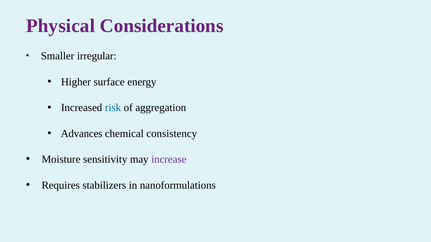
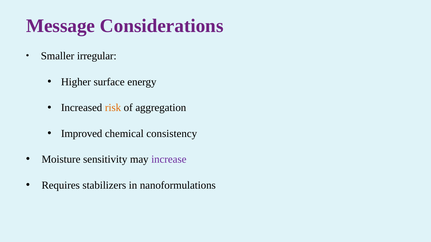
Physical: Physical -> Message (61, 26)
risk colour: blue -> orange (113, 108)
Advances: Advances -> Improved (82, 134)
